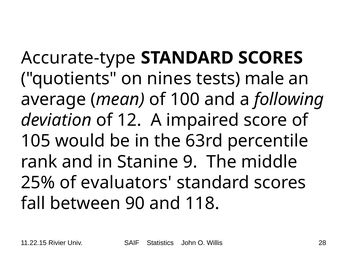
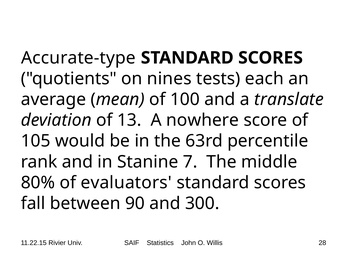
male: male -> each (264, 79)
following: following -> translate (289, 100)
12: 12 -> 13 (129, 120)
impaired: impaired -> nowhere (203, 120)
9: 9 -> 7 (190, 162)
25%: 25% -> 80% (38, 183)
118: 118 -> 300 (202, 204)
